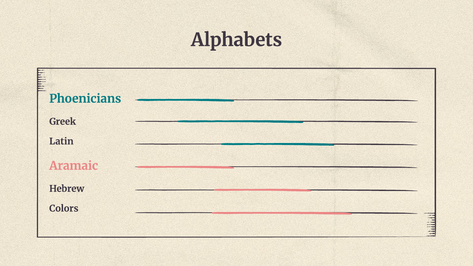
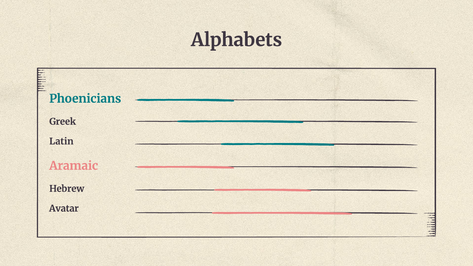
Colors: Colors -> Avatar (64, 209)
